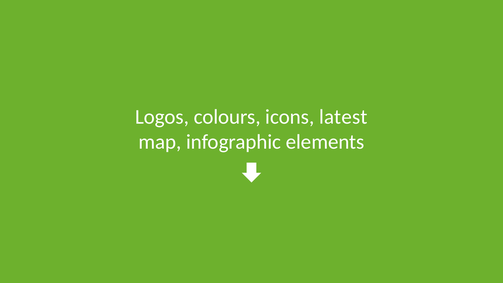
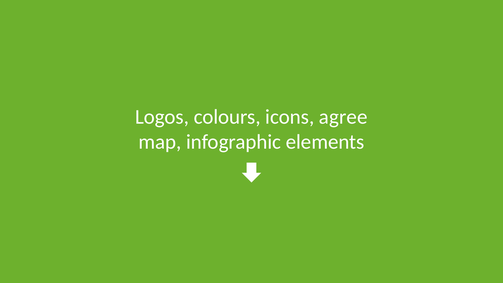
latest: latest -> agree (343, 117)
